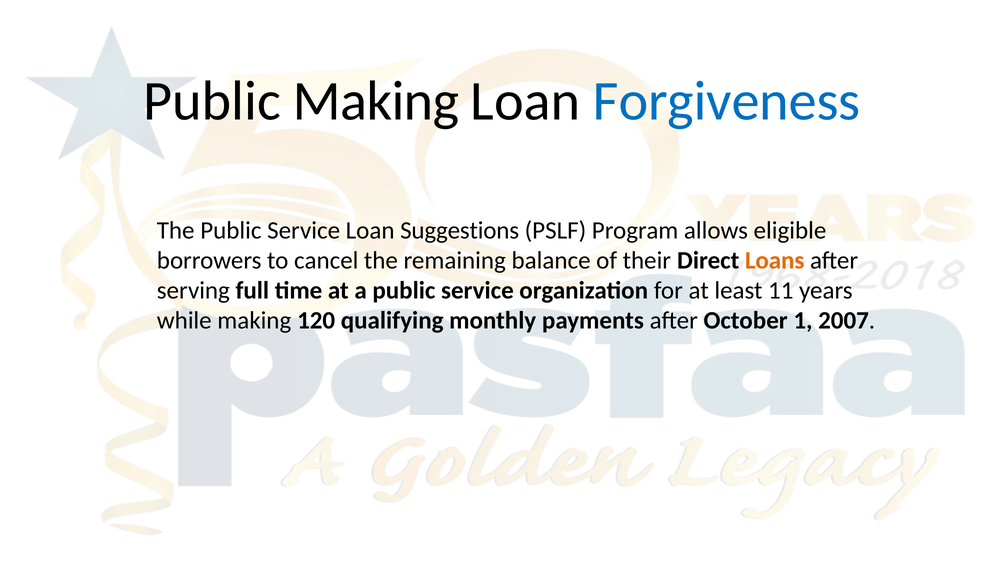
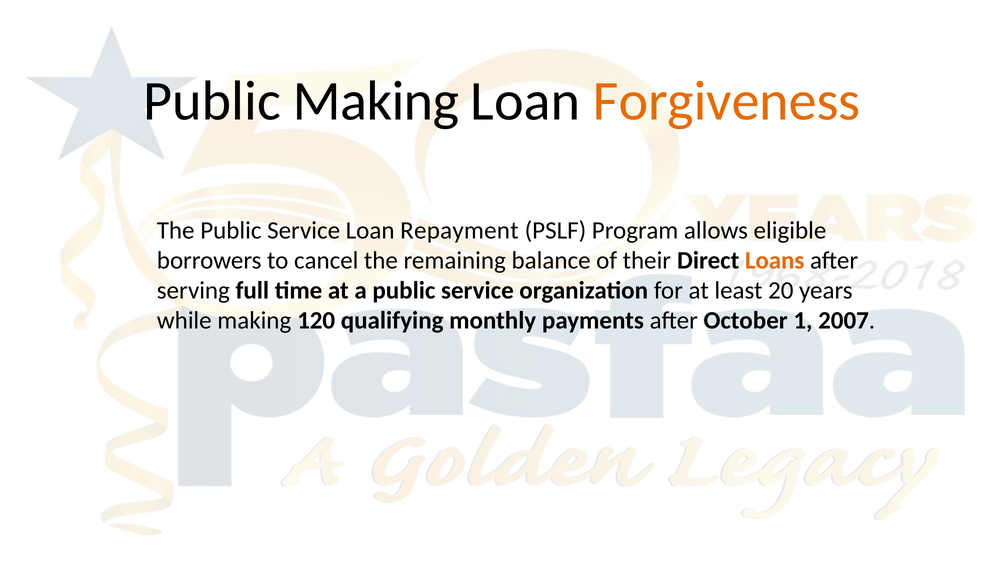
Forgiveness colour: blue -> orange (727, 101)
Suggestions: Suggestions -> Repayment (459, 231)
11: 11 -> 20 (781, 291)
